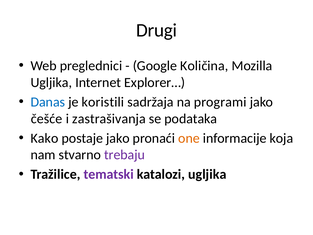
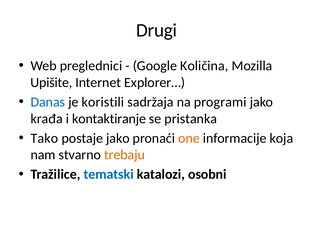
Ugljika: Ugljika -> Upišite (51, 82)
češće: češće -> krađa (47, 119)
zastrašivanja: zastrašivanja -> kontaktiranje (109, 119)
podataka: podataka -> pristanka (191, 119)
Kako: Kako -> Tako (44, 138)
trebaju colour: purple -> orange (125, 155)
tematski colour: purple -> blue (109, 174)
katalozi ugljika: ugljika -> osobni (207, 174)
